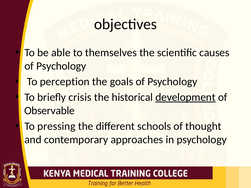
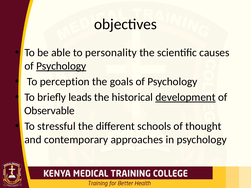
themselves: themselves -> personality (111, 53)
Psychology underline: none -> present (61, 66)
crisis: crisis -> leads (80, 97)
pressing: pressing -> stressful (56, 126)
